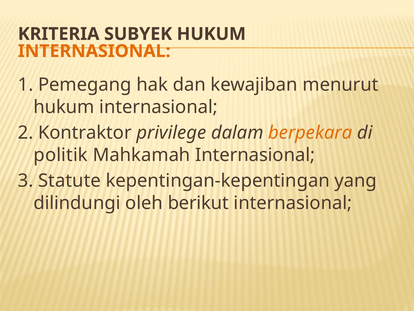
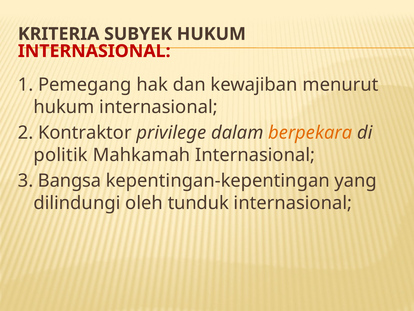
INTERNASIONAL colour: orange -> red (94, 51)
Statute: Statute -> Bangsa (70, 181)
berikut: berikut -> tunduk (198, 203)
